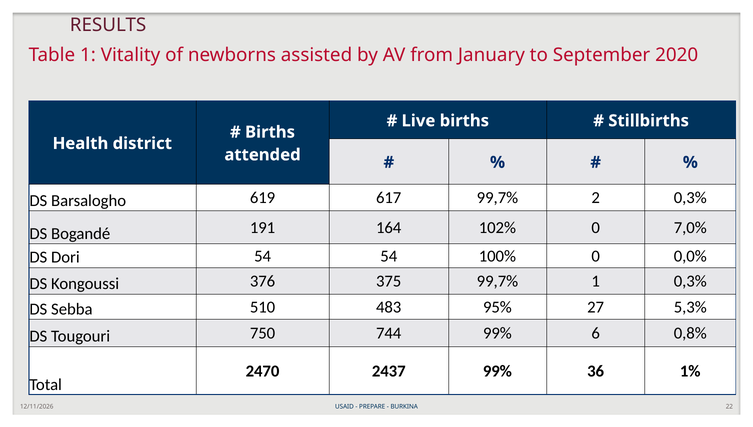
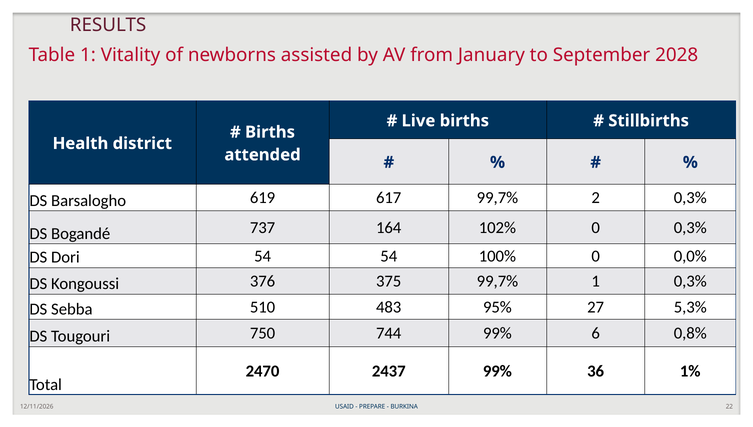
2020: 2020 -> 2028 (677, 55)
191: 191 -> 737 (263, 228)
0 7,0%: 7,0% -> 0,3% (690, 228)
